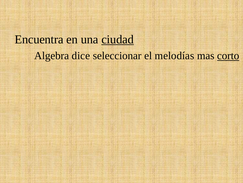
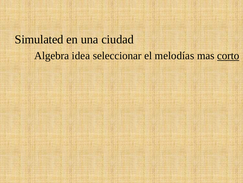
Encuentra: Encuentra -> Simulated (39, 39)
ciudad underline: present -> none (118, 39)
dice: dice -> idea (81, 56)
